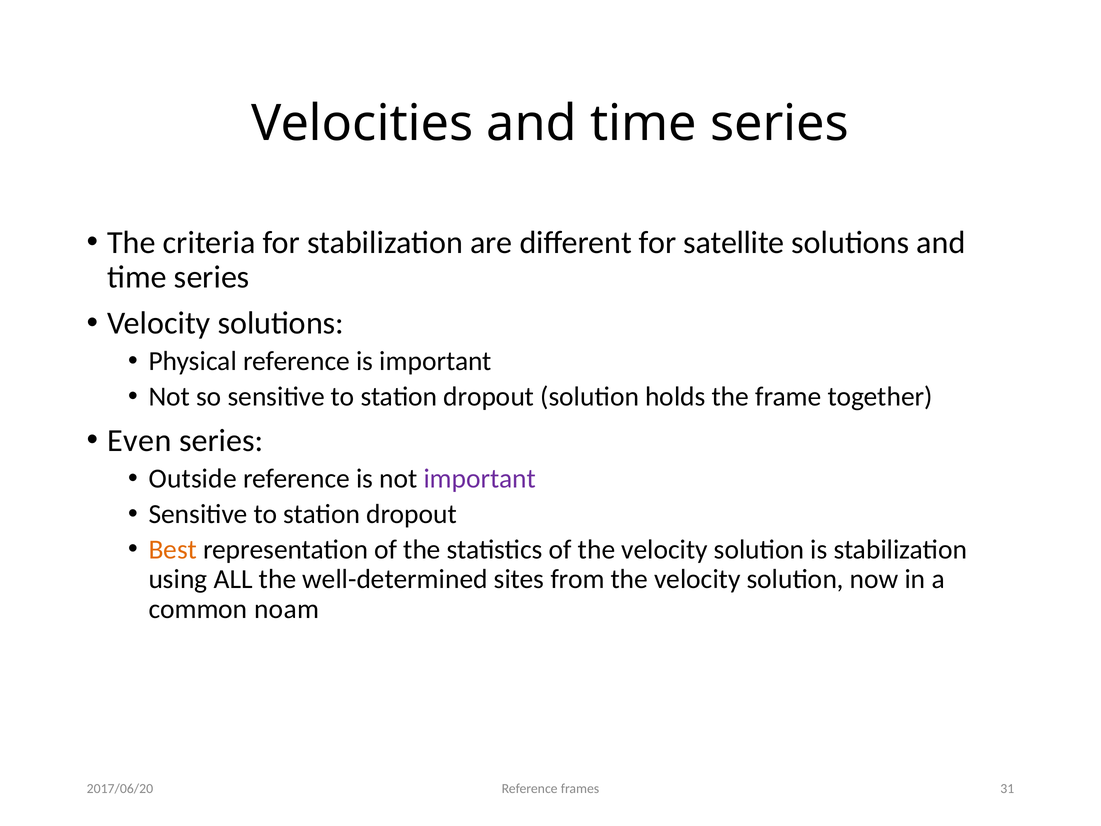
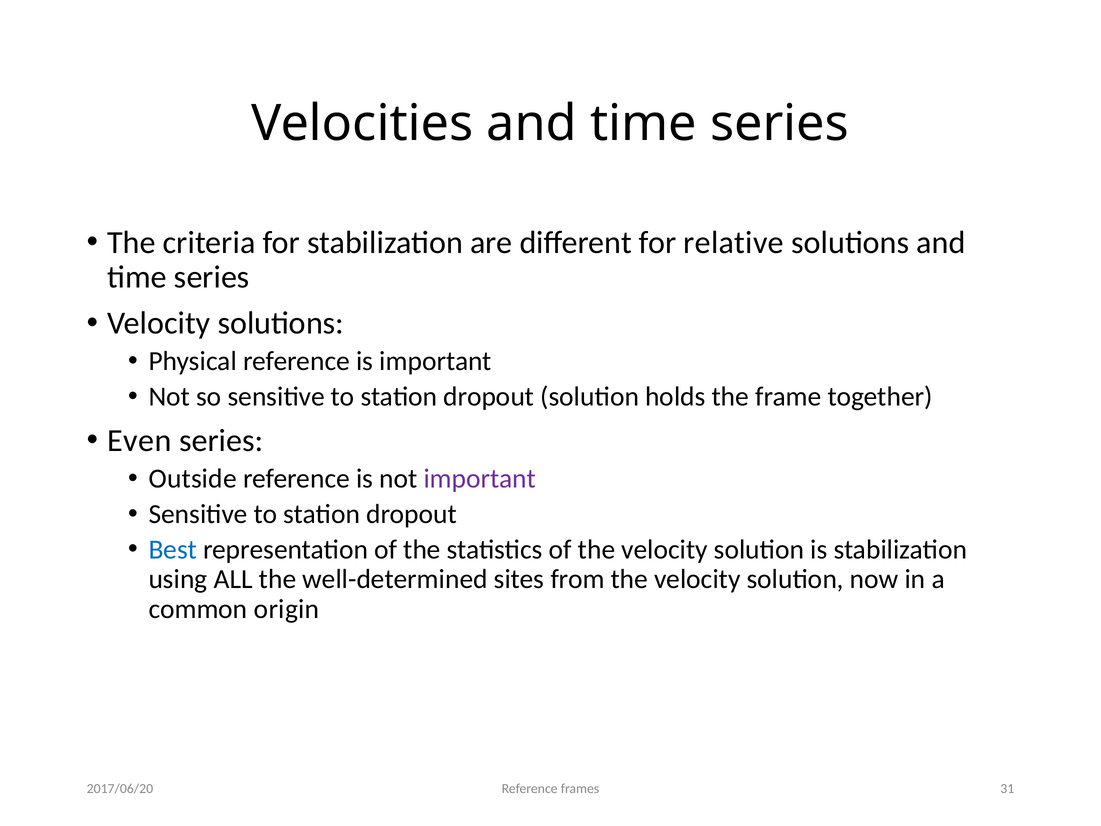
satellite: satellite -> relative (734, 242)
Best colour: orange -> blue (173, 549)
noam: noam -> origin (287, 609)
